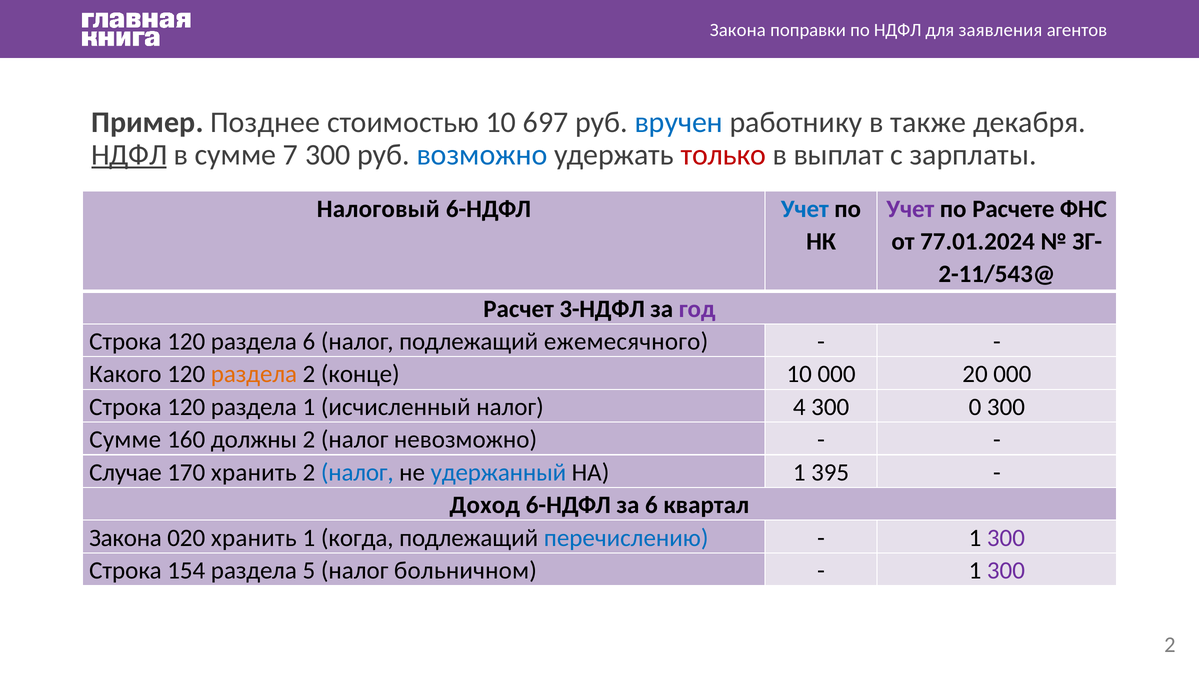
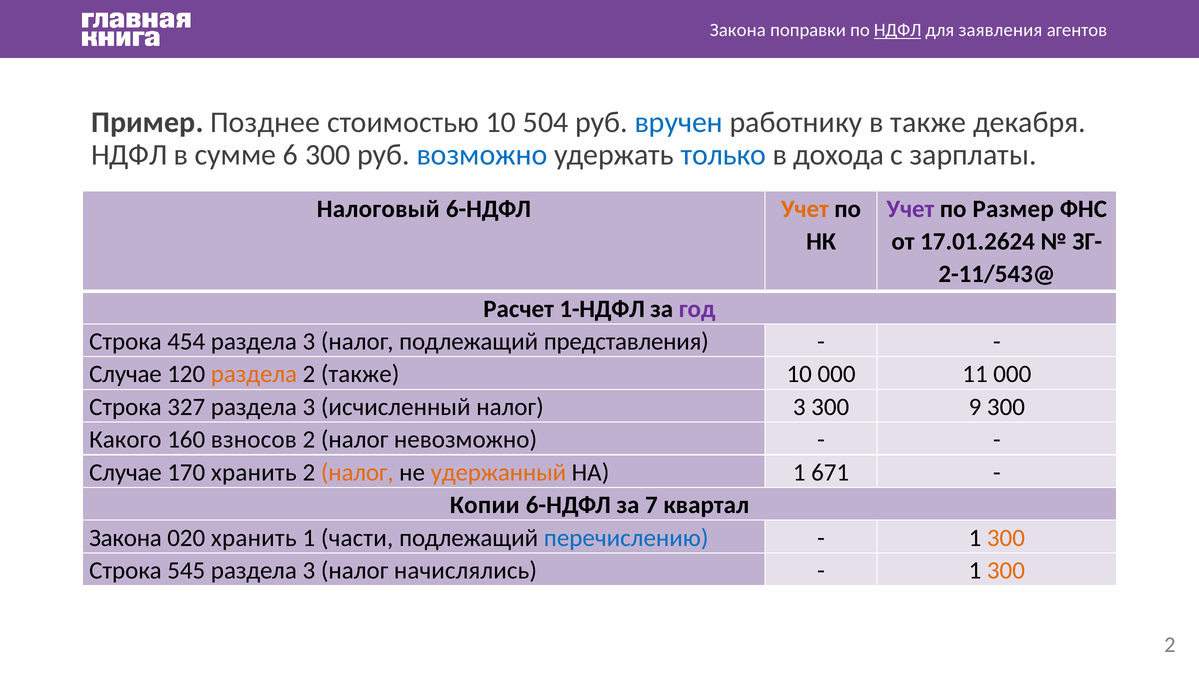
НДФЛ underline: none -> present (898, 30)
697: 697 -> 504 (546, 122)
НДФЛ underline: present -> none (129, 155)
7: 7 -> 6 (291, 155)
только colour: red -> blue (724, 155)
выплат: выплат -> дохода (839, 155)
Учет colour: blue -> orange (805, 209)
Расчете: Расчете -> Размер (1013, 209)
77.01.2024: 77.01.2024 -> 17.01.2624 (978, 242)
3-НДФЛ: 3-НДФЛ -> 1-НДФЛ (602, 309)
120: 120 -> 454 (186, 342)
6: 6 -> 3 (309, 342)
ежемесячного: ежемесячного -> представления (626, 342)
Какого: Какого -> Случае (125, 374)
2 конце: конце -> также (360, 374)
20: 20 -> 11 (975, 374)
120: 120 -> 327 (186, 407)
1: 1 -> 3 (309, 407)
налог 4: 4 -> 3 (799, 407)
0: 0 -> 9 (975, 407)
Сумме: Сумме -> Какого (125, 440)
должны: должны -> взносов (254, 440)
налог colour: blue -> orange (357, 473)
удержанный colour: blue -> orange (498, 473)
395: 395 -> 671 (830, 473)
Доход: Доход -> Копии (485, 505)
за 6: 6 -> 7 (651, 505)
когда: когда -> части (357, 538)
300 colour: purple -> orange (1006, 538)
154: 154 -> 545 (186, 571)
5: 5 -> 3 (309, 571)
больничном: больничном -> начислялись (465, 571)
300 colour: purple -> orange (1006, 571)
